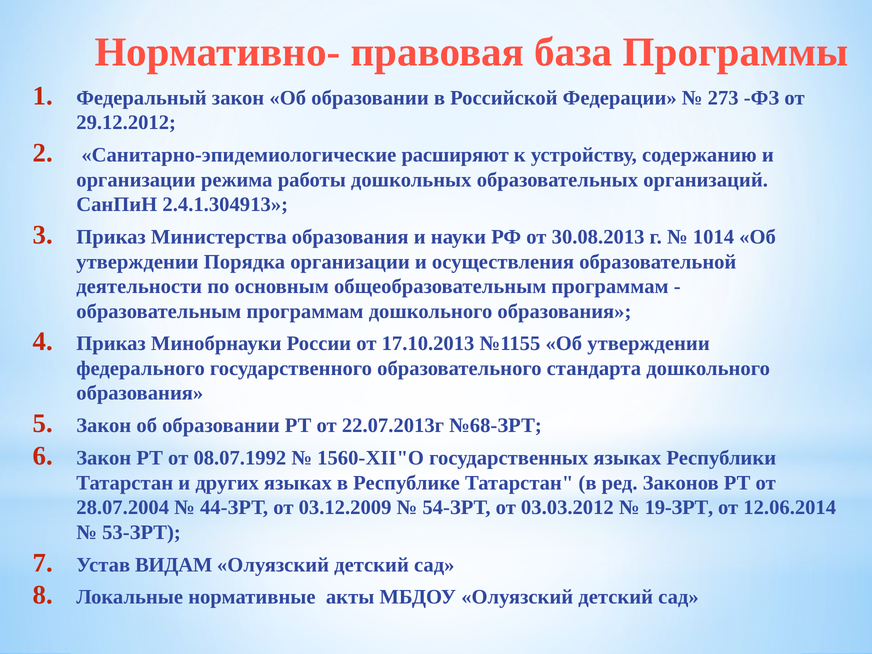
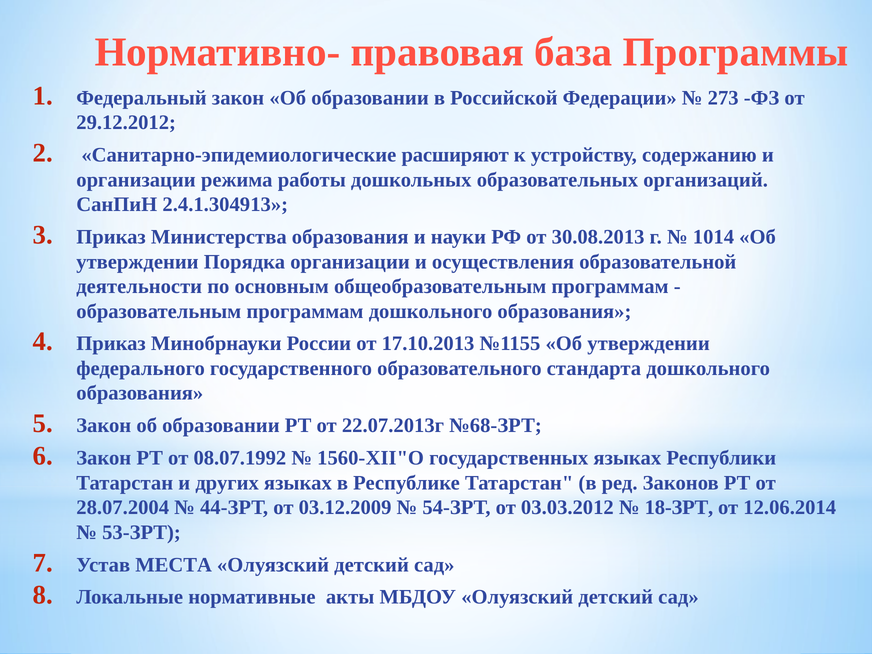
19-ЗРТ: 19-ЗРТ -> 18-ЗРТ (679, 508)
ВИДАМ: ВИДАМ -> МЕСТА (174, 565)
